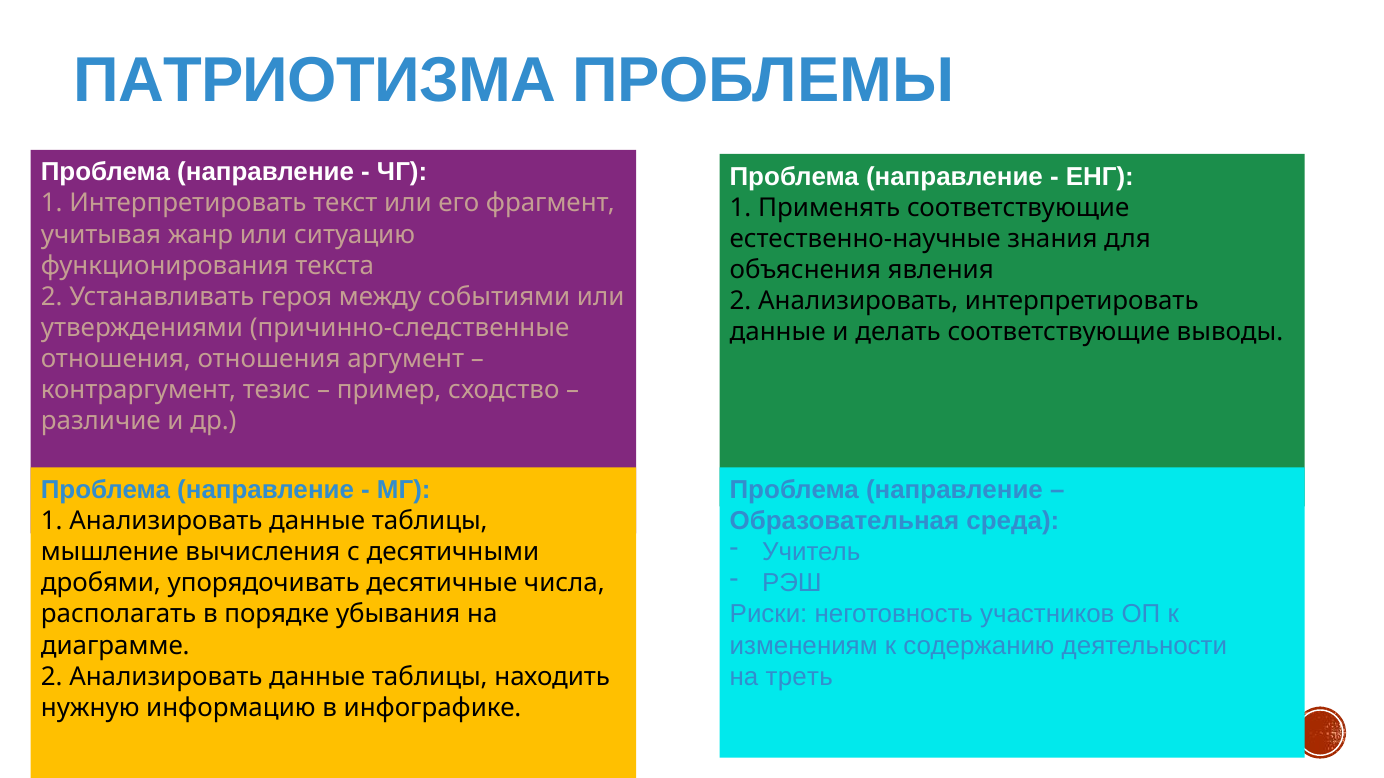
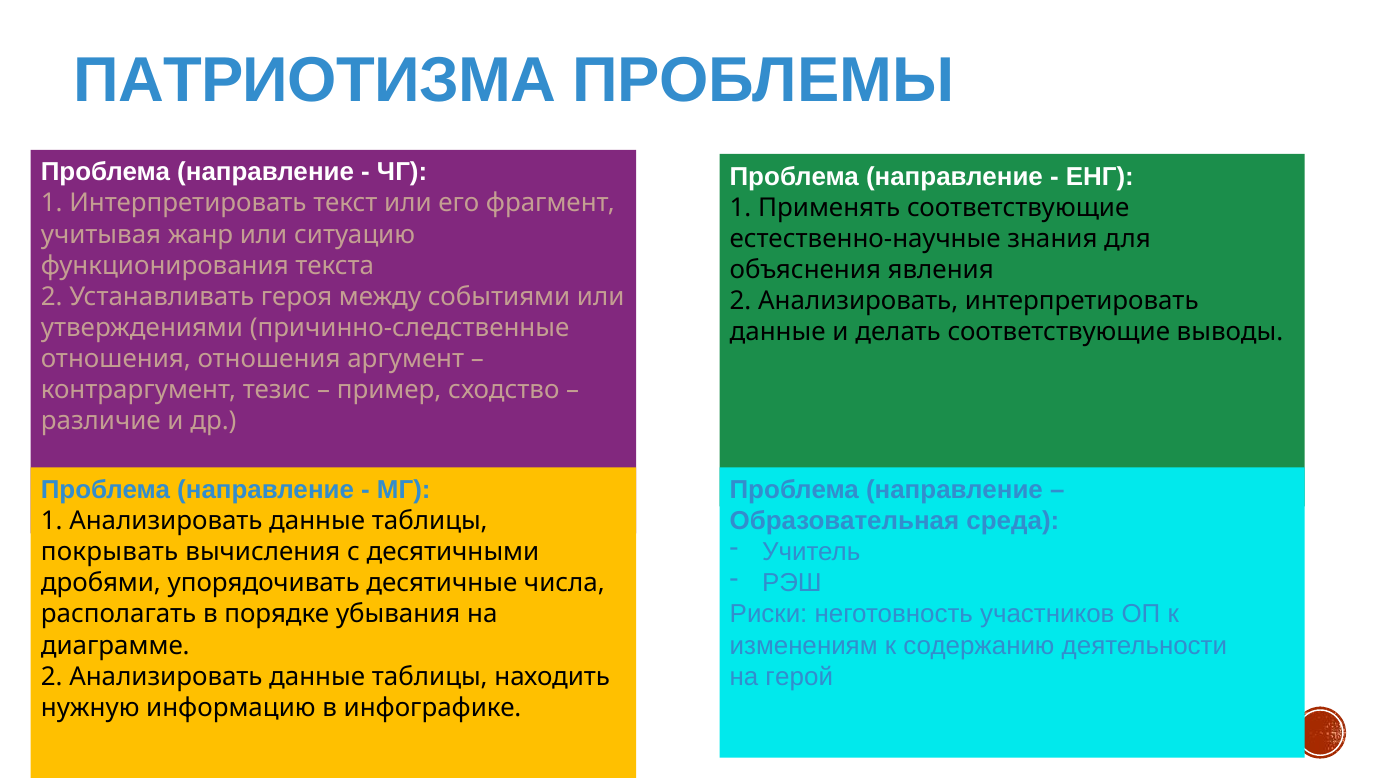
мышление: мышление -> покрывать (110, 552)
треть: треть -> герой (799, 677)
